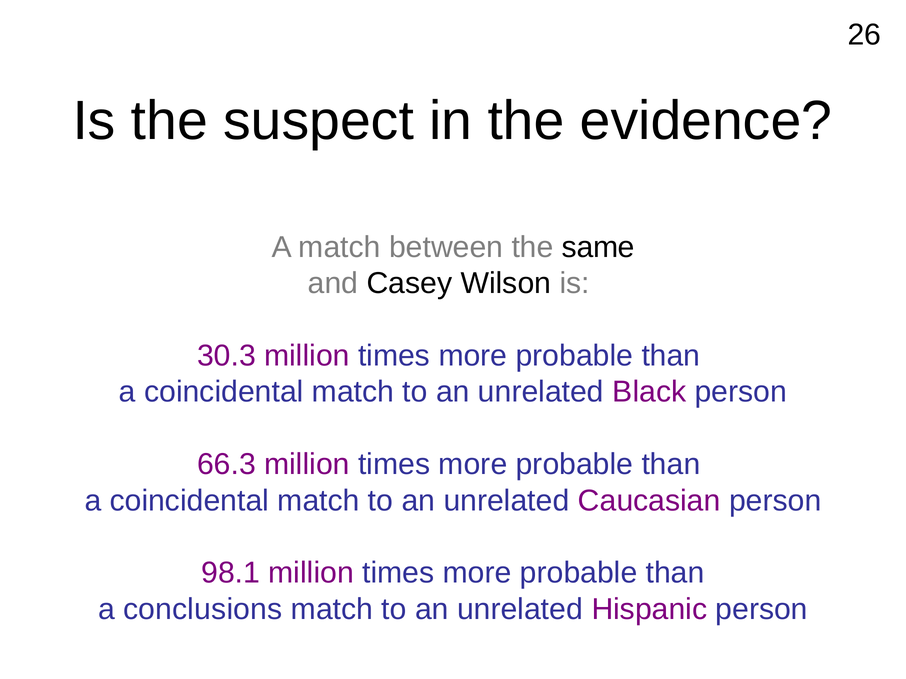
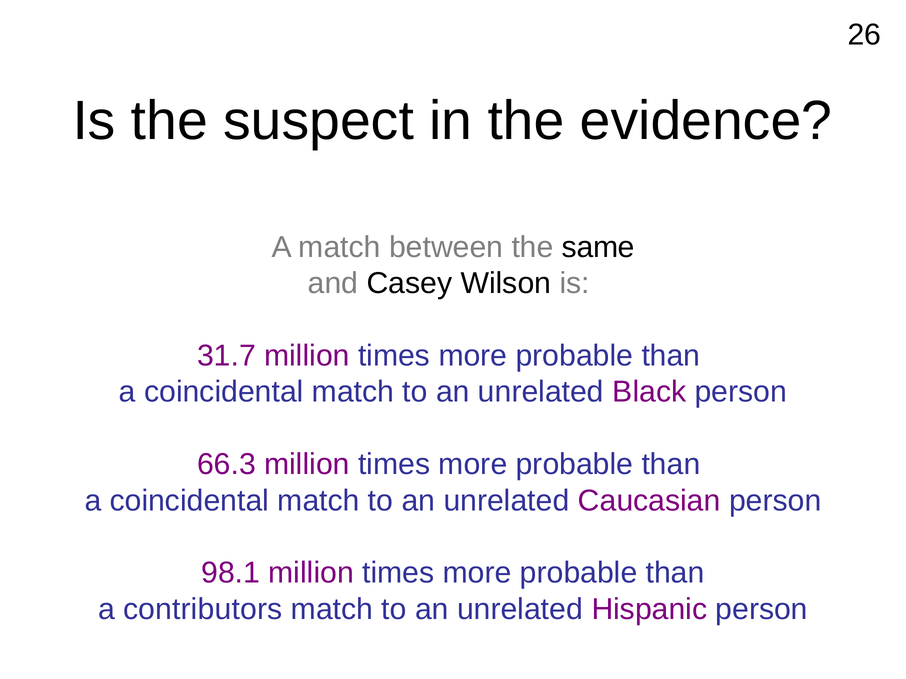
30.3: 30.3 -> 31.7 (226, 356)
conclusions: conclusions -> contributors (203, 610)
